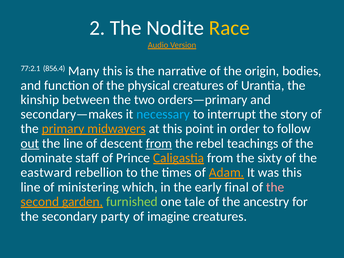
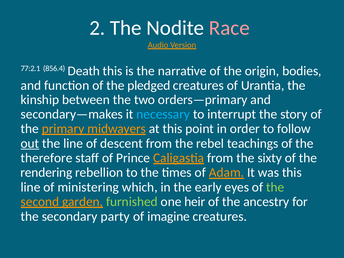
Race colour: yellow -> pink (229, 28)
Many: Many -> Death (84, 71)
physical: physical -> pledged (149, 85)
from underline: present -> none (159, 143)
dominate: dominate -> therefore (47, 158)
eastward: eastward -> rendering (46, 173)
final: final -> eyes (237, 187)
the colour: pink -> light green (275, 187)
tale: tale -> heir (195, 202)
